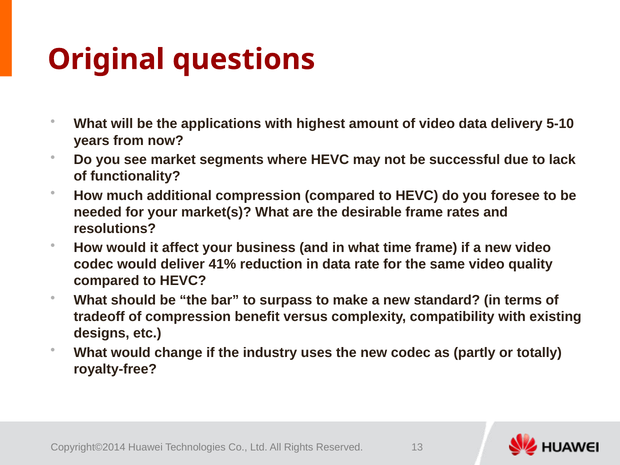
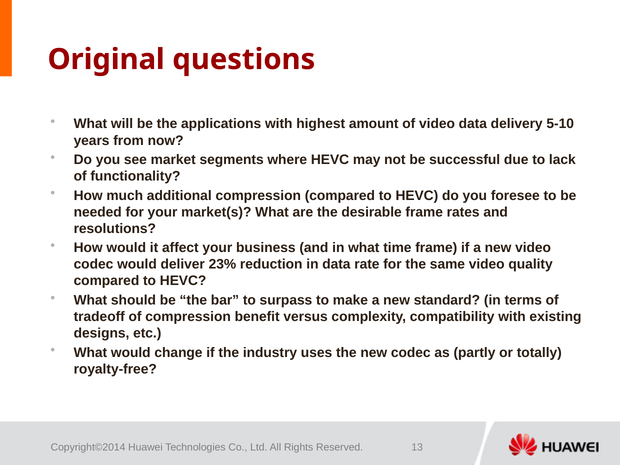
41%: 41% -> 23% (222, 264)
